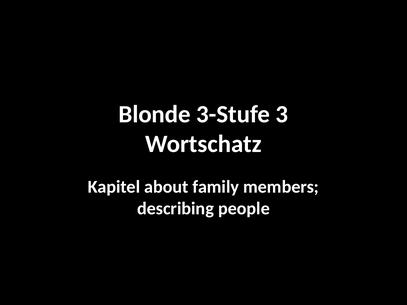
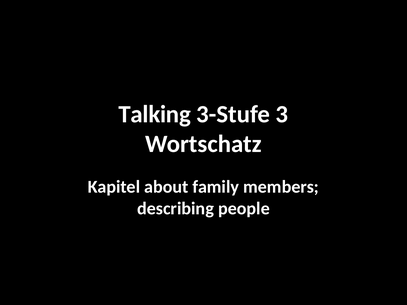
Blonde: Blonde -> Talking (155, 114)
